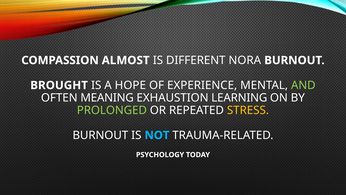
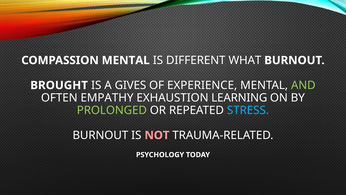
COMPASSION ALMOST: ALMOST -> MENTAL (126, 60)
NORA: NORA -> WHAT (245, 60)
HOPE: HOPE -> GIVES (130, 85)
MEANING: MEANING -> EMPATHY (107, 98)
STRESS colour: yellow -> light blue (248, 110)
NOT colour: light blue -> pink (157, 135)
